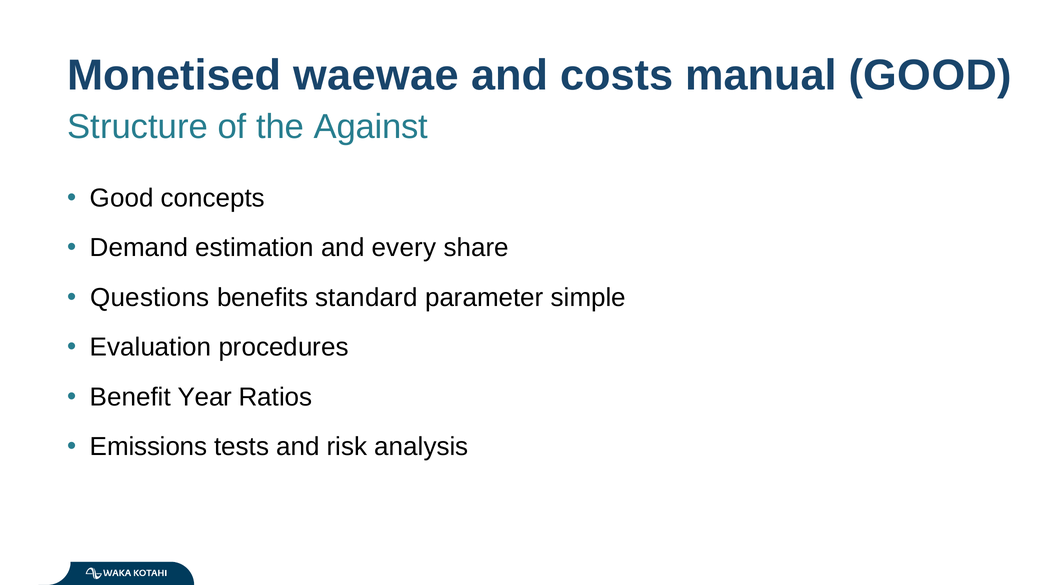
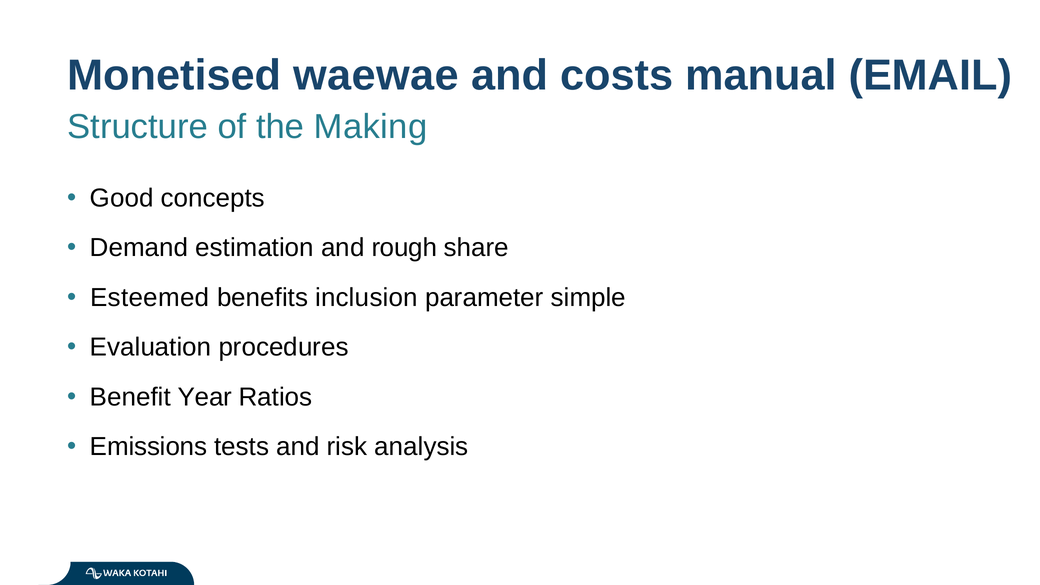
manual GOOD: GOOD -> EMAIL (930, 75)
Against: Against -> Making (371, 127)
every: every -> rough (404, 248)
Questions: Questions -> Esteemed (150, 297)
standard: standard -> inclusion (366, 297)
